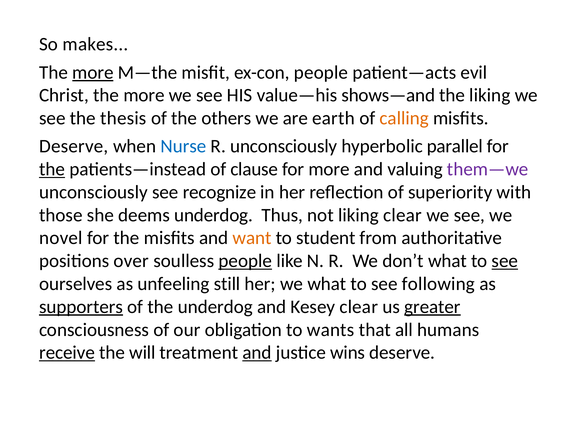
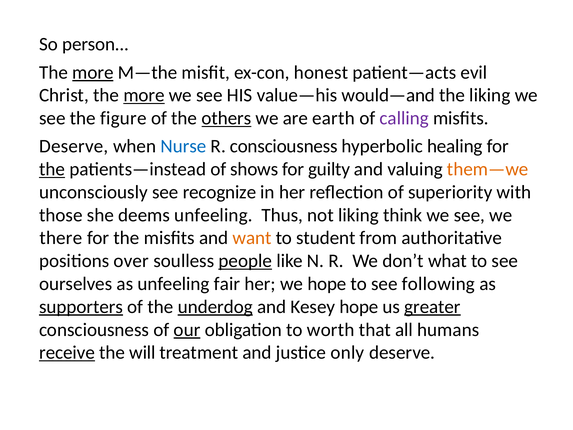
makes: makes -> person (96, 44)
ex-con people: people -> honest (321, 72)
more underline: none -> present (144, 95)
shows—and: shows—and -> would—and (388, 95)
thesis: thesis -> figure (123, 118)
others underline: none -> present (226, 118)
calling colour: orange -> purple (404, 118)
R unconsciously: unconsciously -> consciousness (284, 146)
parallel: parallel -> healing (455, 146)
clause: clause -> shows (254, 169)
for more: more -> guilty (329, 169)
them—we colour: purple -> orange (488, 169)
deems underdog: underdog -> unfeeling (213, 215)
liking clear: clear -> think (403, 215)
novel: novel -> there (61, 238)
see underline: present -> none (505, 261)
still: still -> fair (227, 284)
we what: what -> hope (327, 284)
underdog underline: none -> present (215, 307)
Kesey clear: clear -> hope (359, 307)
our underline: none -> present (187, 330)
wants: wants -> worth (331, 330)
and underline: present -> none (257, 352)
wins: wins -> only (347, 352)
